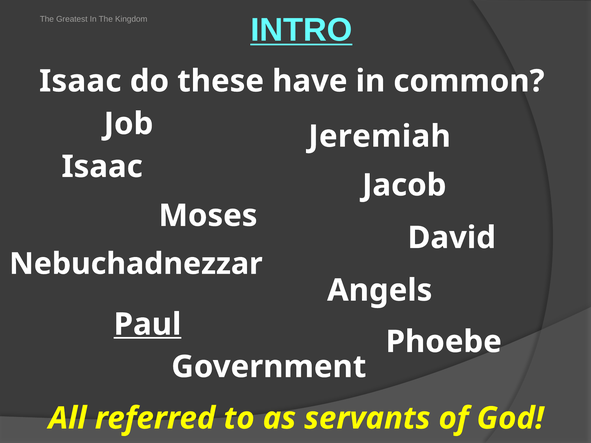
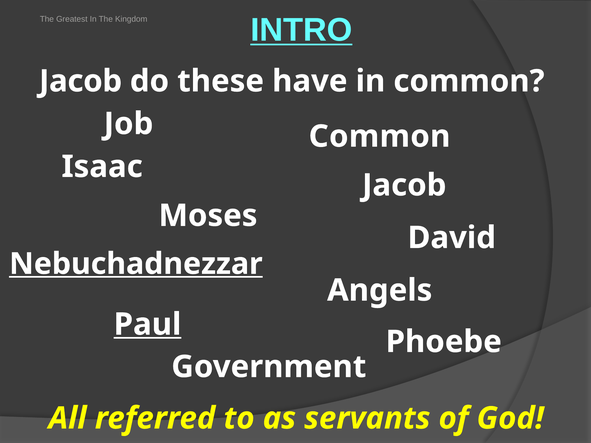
Isaac: Isaac -> Jacob (81, 81)
Job Jeremiah: Jeremiah -> Common (380, 136)
Nebuchadnezzar underline: none -> present (136, 264)
